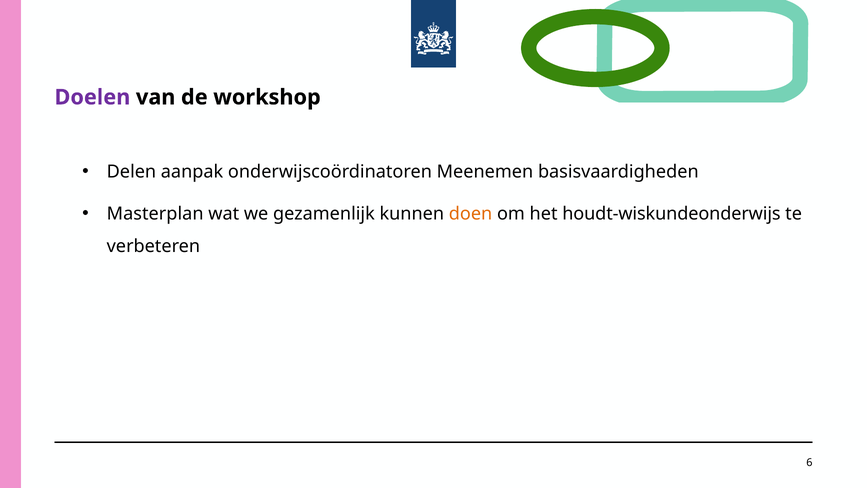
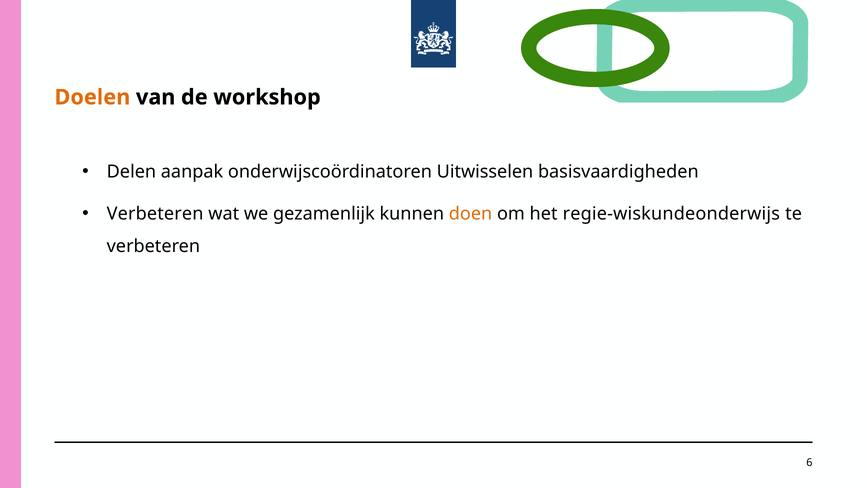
Doelen colour: purple -> orange (92, 97)
Meenemen: Meenemen -> Uitwisselen (485, 172)
Masterplan: Masterplan -> Verbeteren (155, 213)
houdt-wiskundeonderwijs: houdt-wiskundeonderwijs -> regie-wiskundeonderwijs (671, 213)
